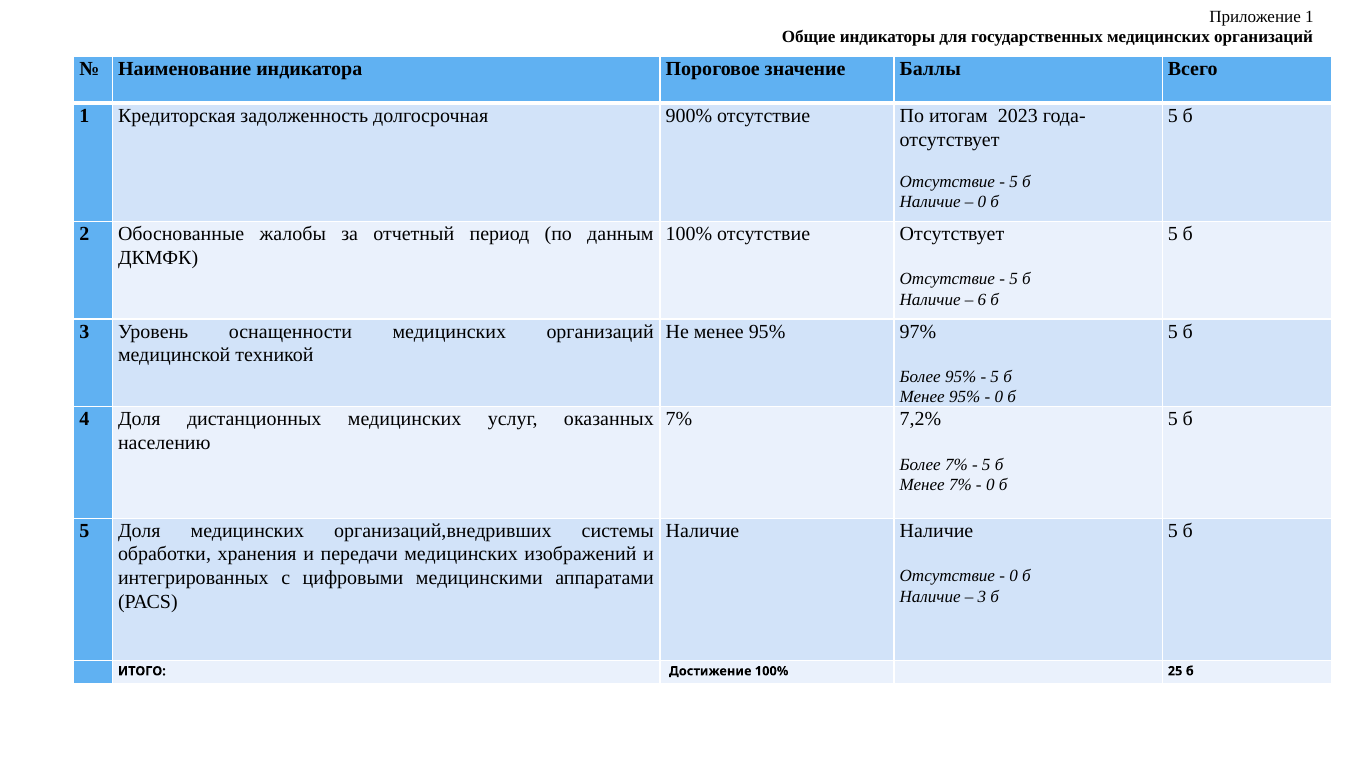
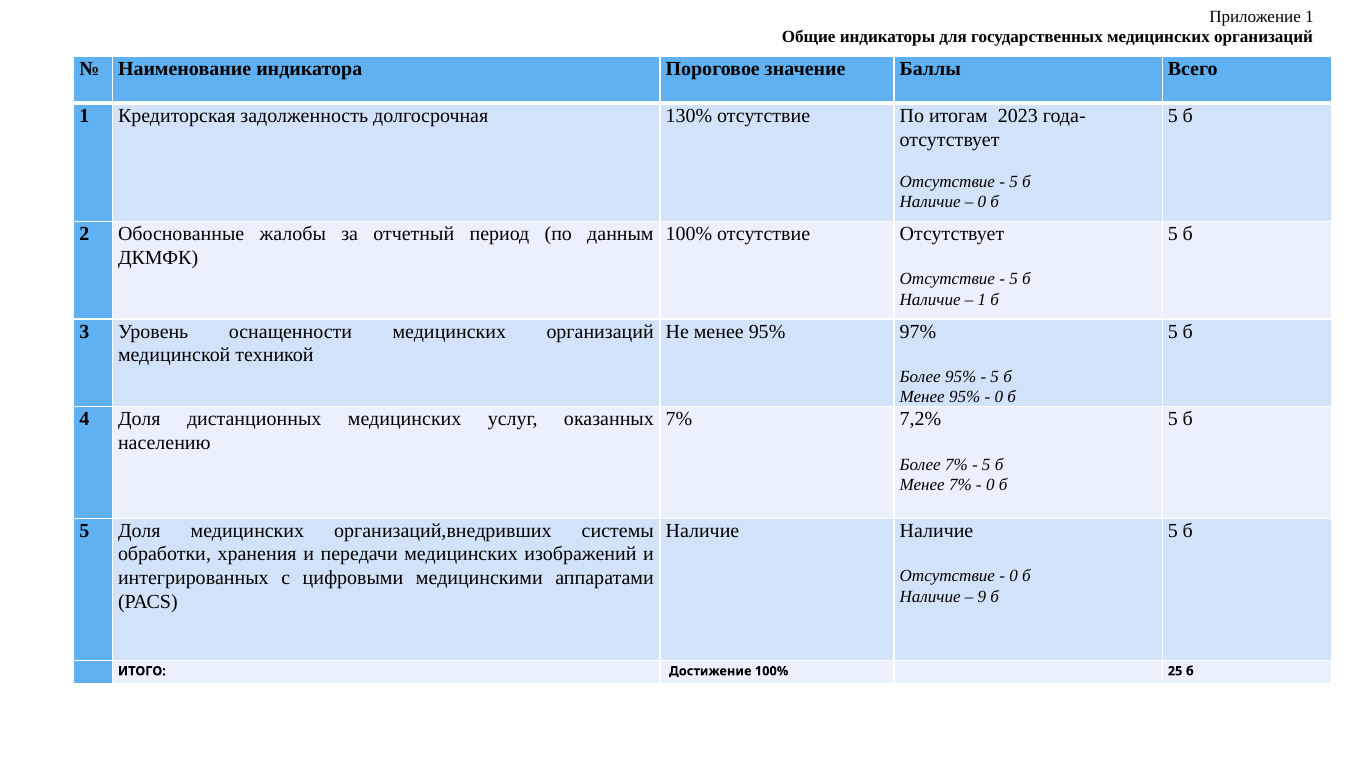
900%: 900% -> 130% (689, 116)
6: 6 -> 1 (982, 300)
3: 3 -> 9 (982, 597)
